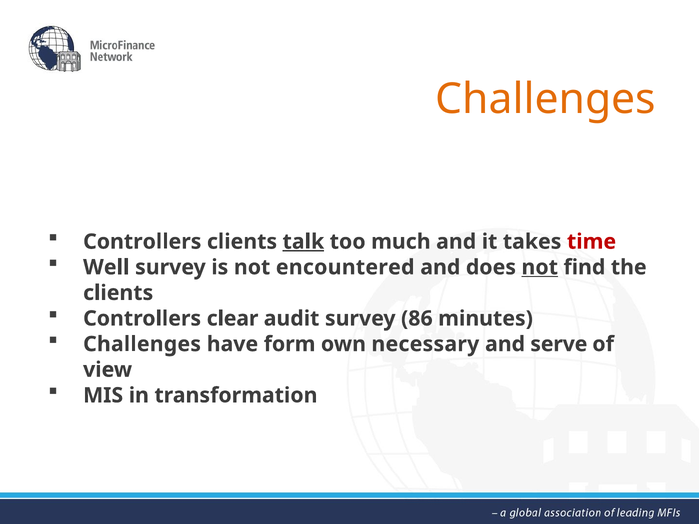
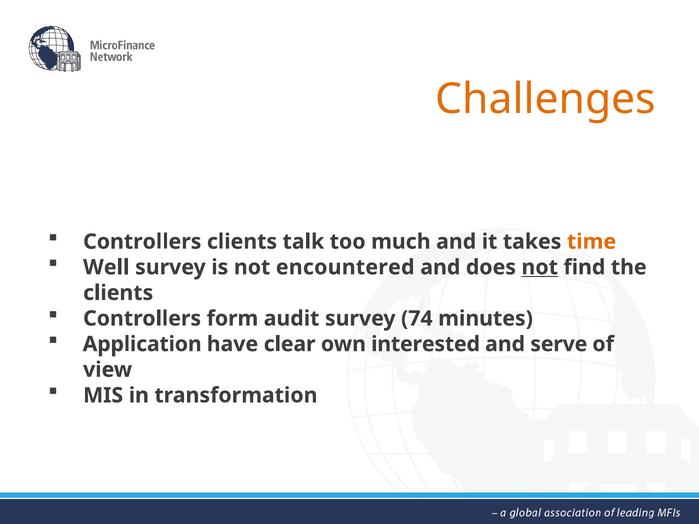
talk underline: present -> none (303, 242)
time colour: red -> orange (592, 242)
clear: clear -> form (233, 319)
86: 86 -> 74 (417, 319)
Challenges: Challenges -> Application (142, 344)
form: form -> clear (290, 344)
necessary: necessary -> interested (426, 344)
